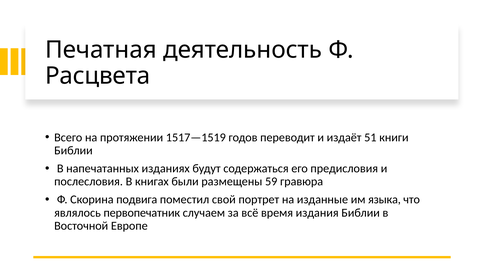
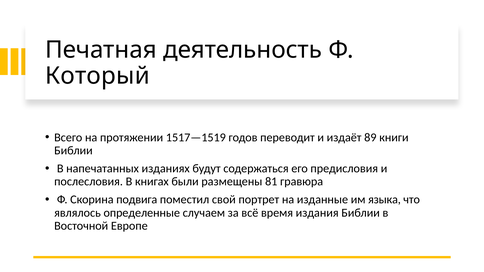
Расцвета: Расцвета -> Который (97, 76)
51: 51 -> 89 (370, 138)
59: 59 -> 81 (271, 182)
первопечатник: первопечатник -> определенные (142, 213)
